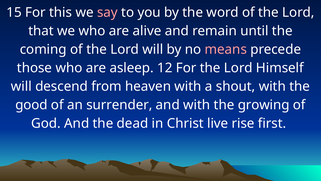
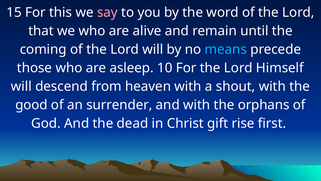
means colour: pink -> light blue (226, 49)
12: 12 -> 10 (165, 68)
growing: growing -> orphans (264, 105)
live: live -> gift (218, 123)
